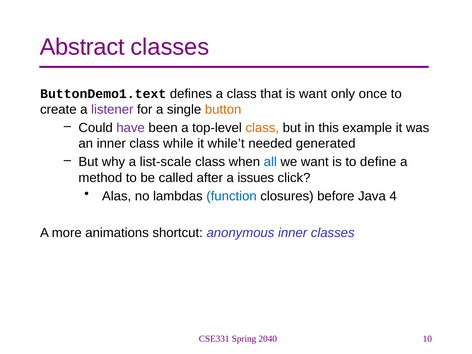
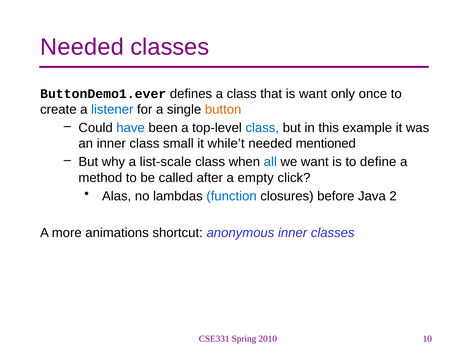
Abstract: Abstract -> Needed (82, 47)
ButtonDemo1.text: ButtonDemo1.text -> ButtonDemo1.ever (103, 94)
listener colour: purple -> blue (112, 109)
have colour: purple -> blue (131, 128)
class colour: orange -> blue (262, 128)
while: while -> small (178, 144)
generated: generated -> mentioned (326, 144)
issues: issues -> empty (256, 178)
4: 4 -> 2 (393, 196)
2040: 2040 -> 2010 (268, 339)
